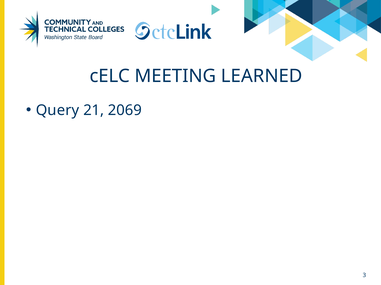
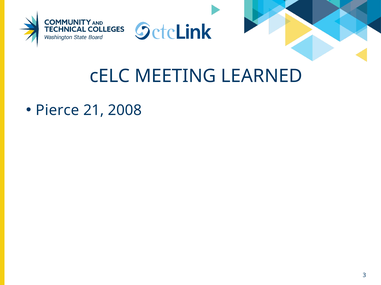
Query: Query -> Pierce (57, 110)
2069: 2069 -> 2008 (125, 110)
